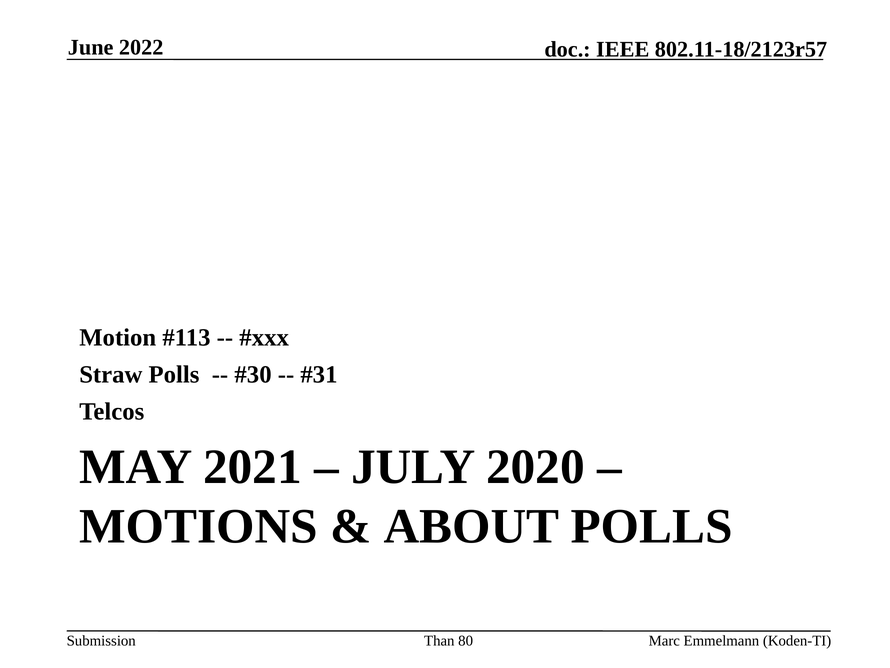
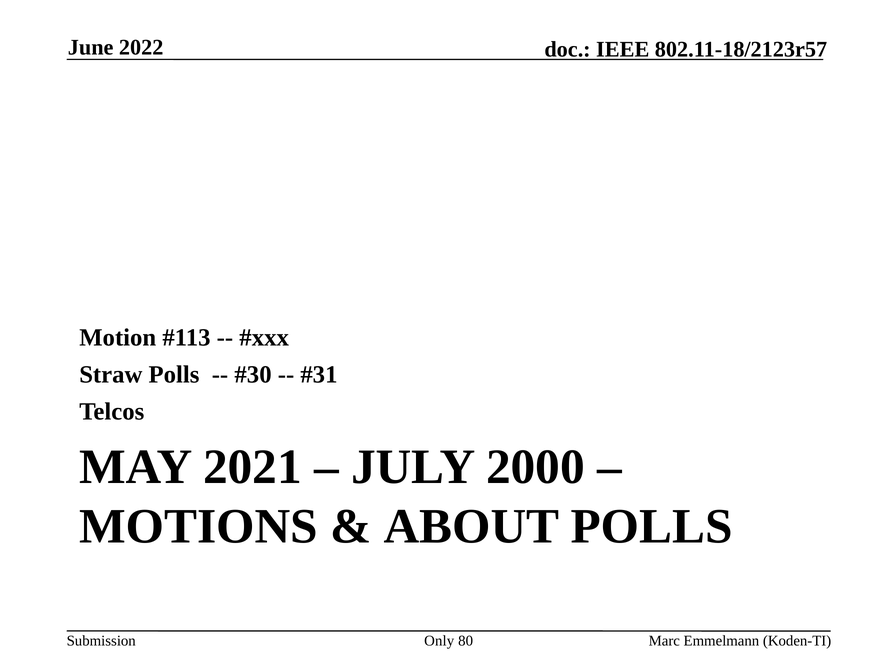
2020: 2020 -> 2000 (535, 467)
Than: Than -> Only (439, 640)
